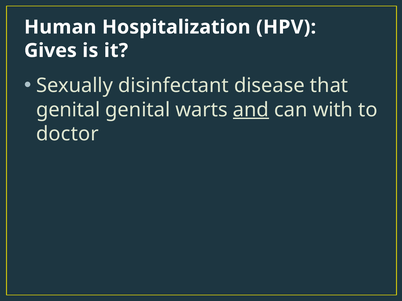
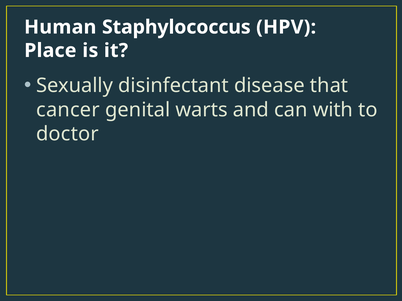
Hospitalization: Hospitalization -> Staphylococcus (176, 27)
Gives: Gives -> Place (50, 51)
genital: genital -> cancer (68, 110)
and underline: present -> none (251, 110)
